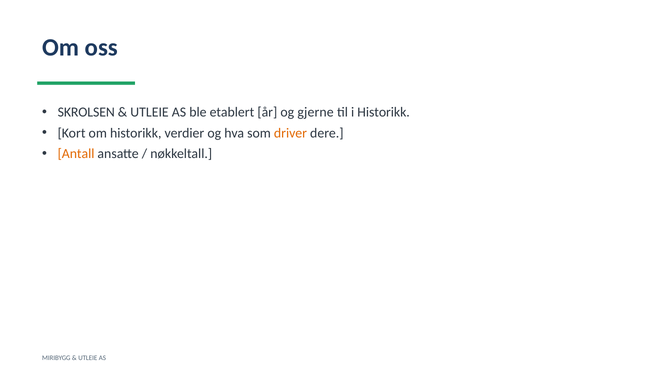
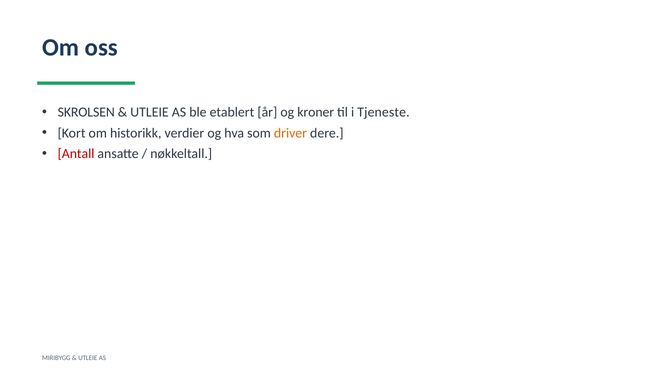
gjerne: gjerne -> kroner (316, 112)
i Historikk: Historikk -> Tjeneste (384, 112)
Antall colour: orange -> red (76, 154)
